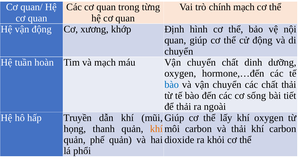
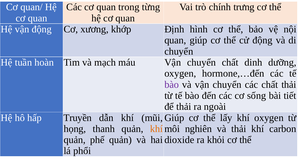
chính mạch: mạch -> trưng (244, 7)
bào colour: blue -> purple (172, 85)
môi carbon: carbon -> nghiên (198, 129)
